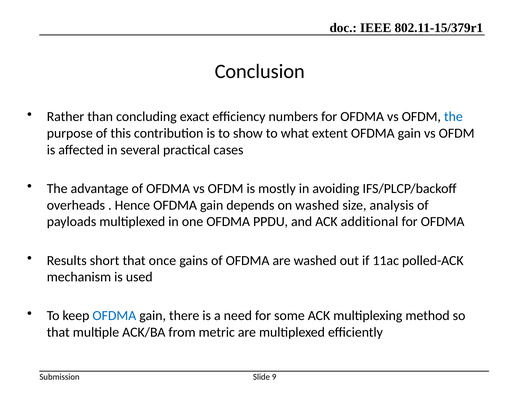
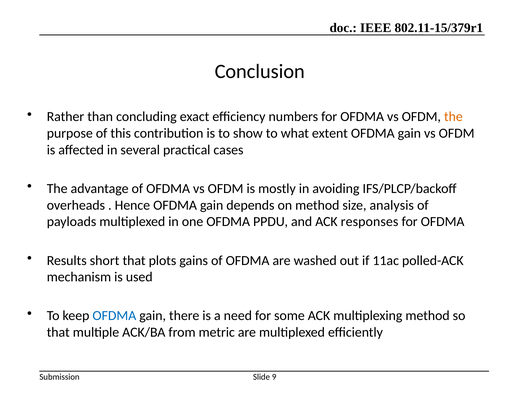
the colour: blue -> orange (453, 117)
on washed: washed -> method (317, 205)
additional: additional -> responses (370, 222)
once: once -> plots (162, 260)
